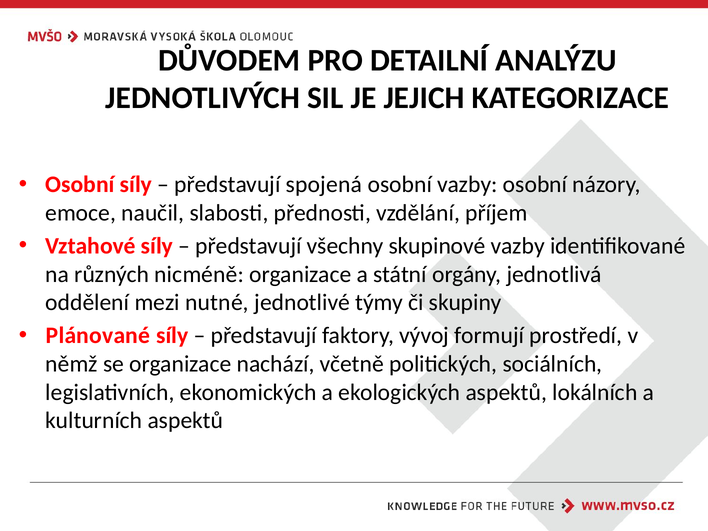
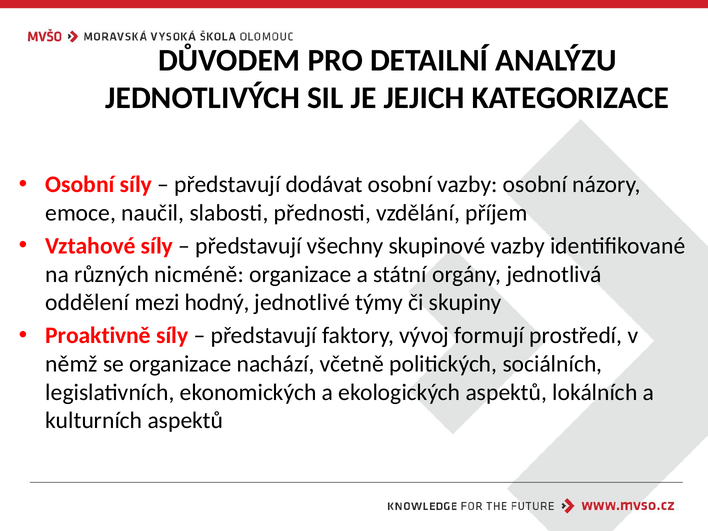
spojená: spojená -> dodávat (324, 185)
nutné: nutné -> hodný (217, 303)
Plánované: Plánované -> Proaktivně (98, 336)
